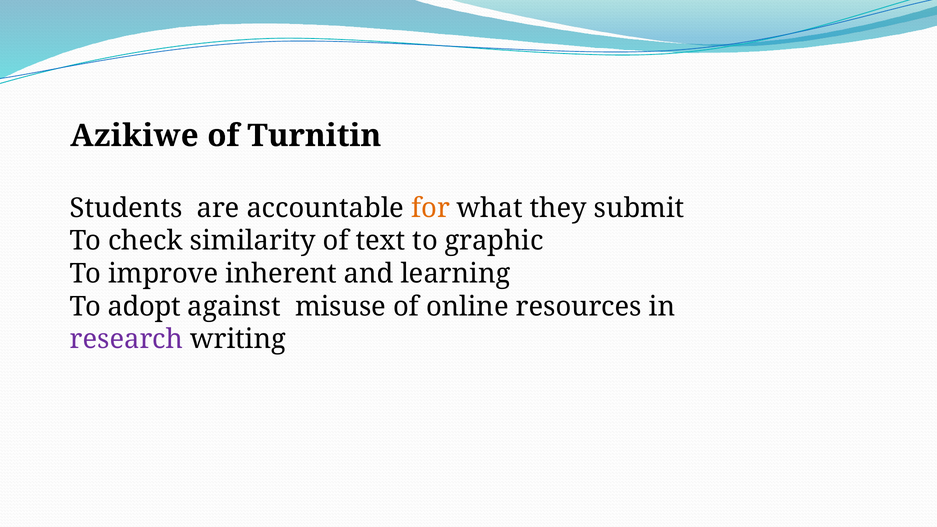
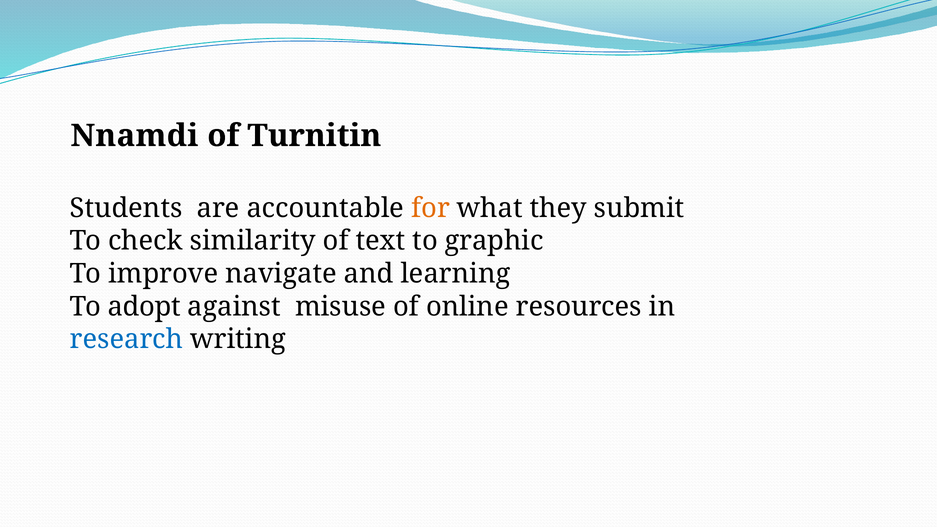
Azikiwe: Azikiwe -> Nnamdi (134, 136)
inherent: inherent -> navigate (281, 274)
research colour: purple -> blue (127, 339)
